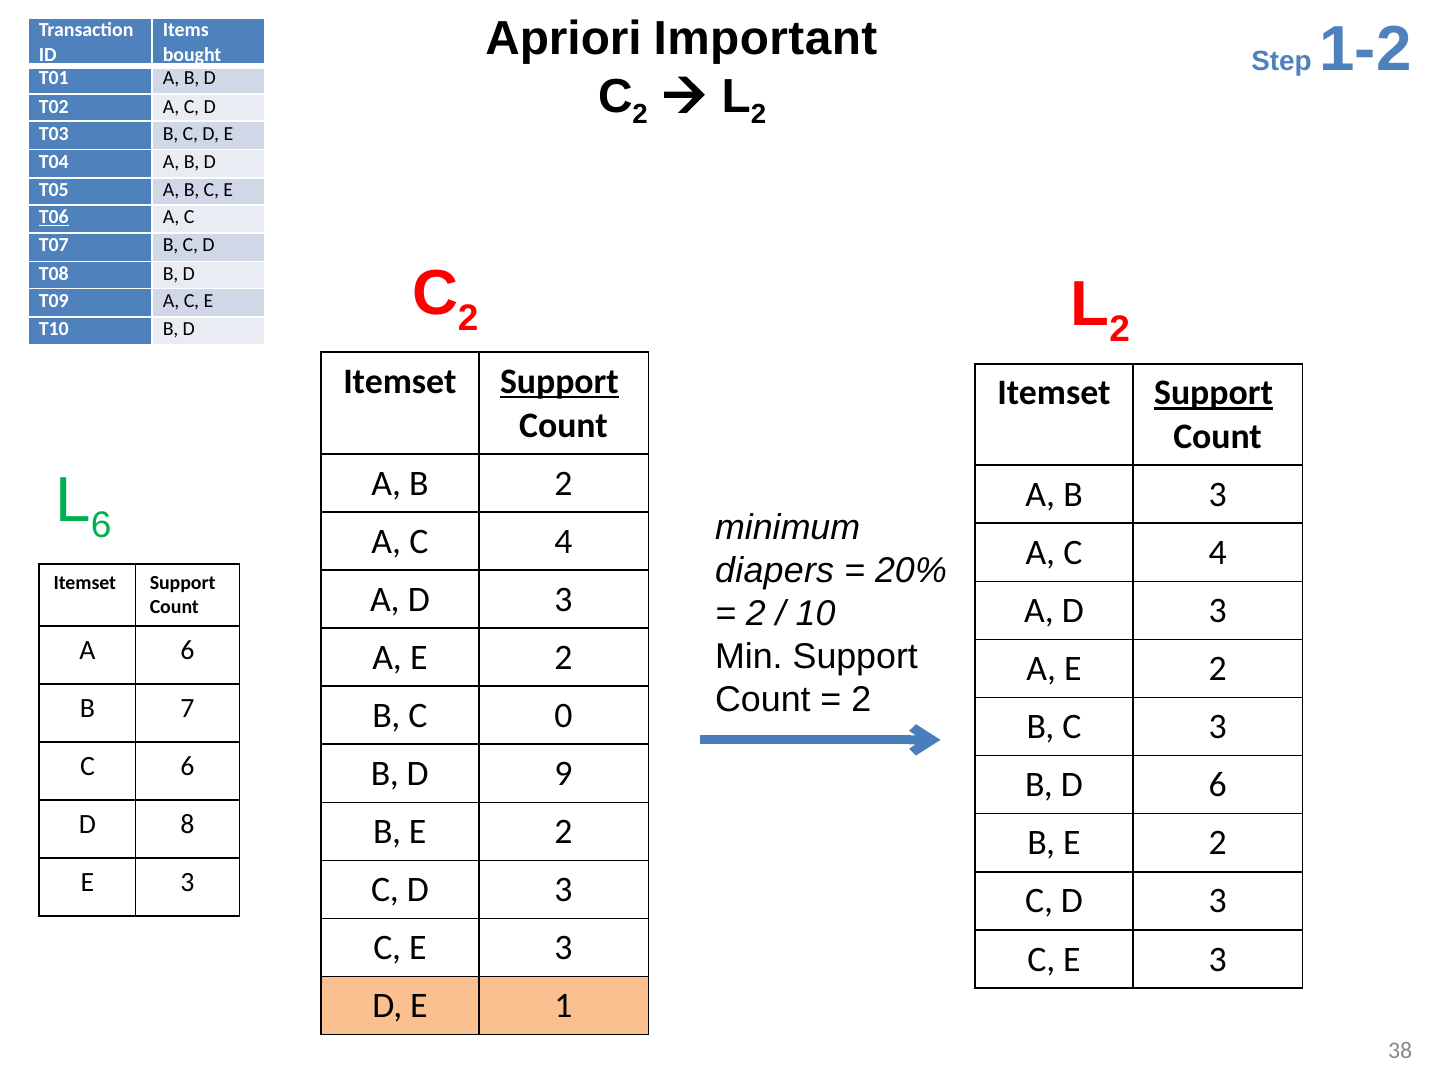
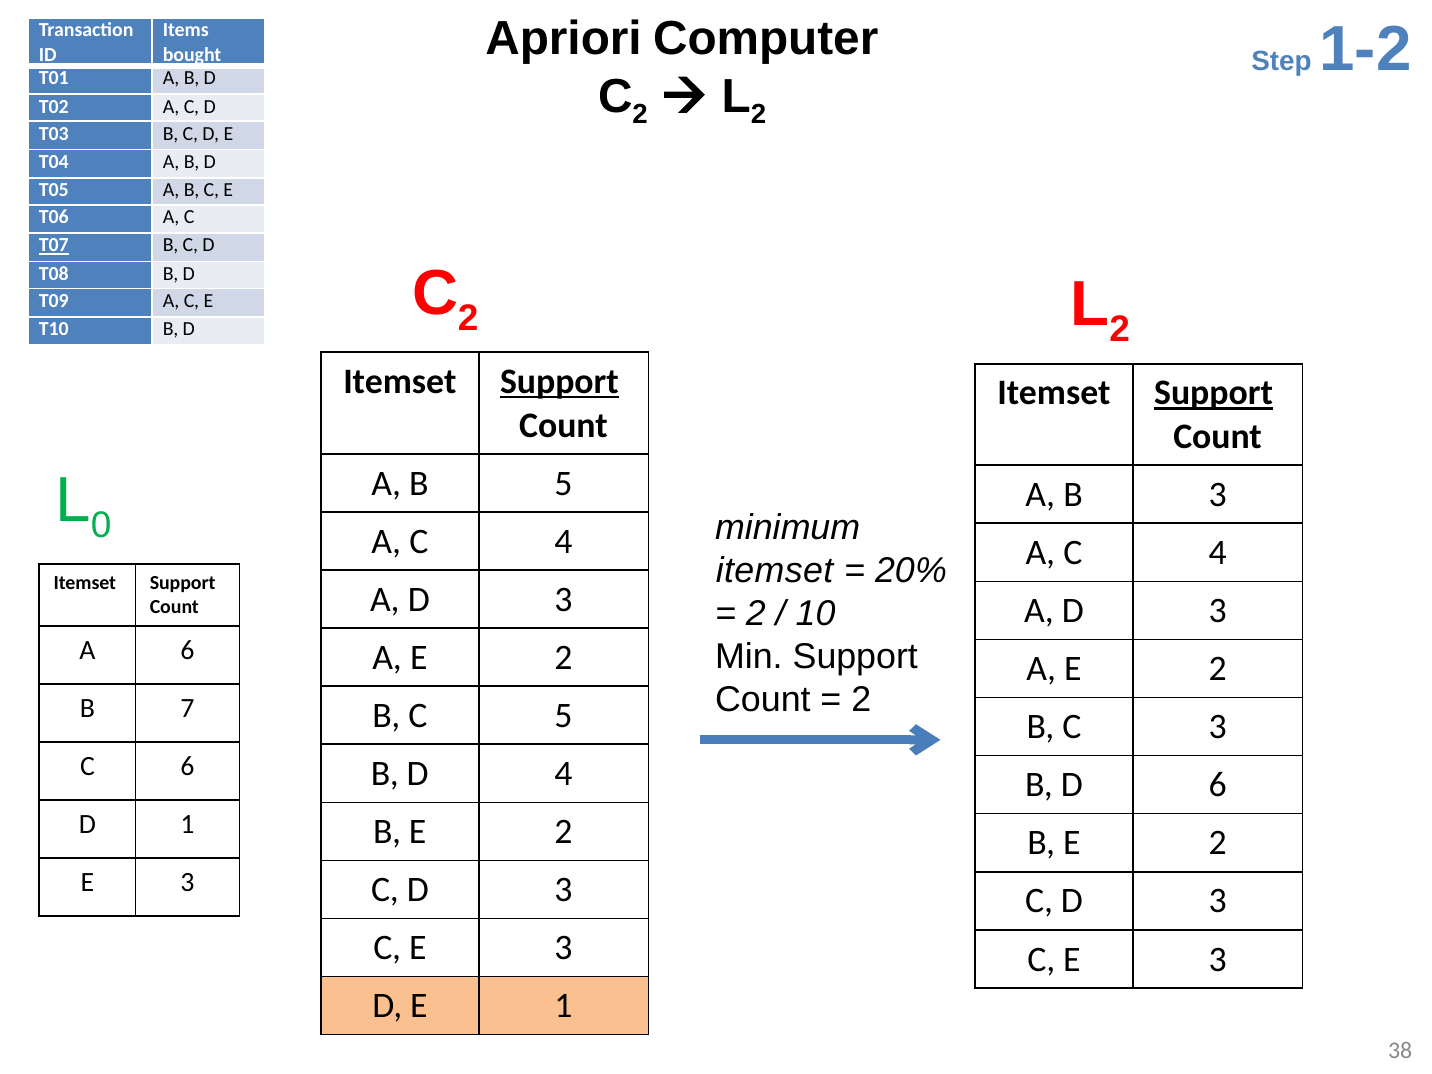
Important: Important -> Computer (766, 39)
T06 underline: present -> none (54, 217)
T07 underline: none -> present (54, 245)
B 2: 2 -> 5 (564, 483)
6: 6 -> 0 (101, 526)
diapers: diapers -> itemset (775, 571)
C 0: 0 -> 5 (564, 716)
D 9: 9 -> 4 (564, 774)
D 8: 8 -> 1 (188, 824)
